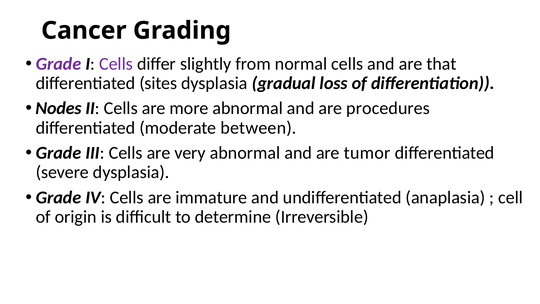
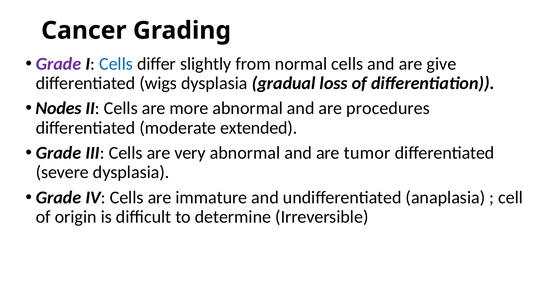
Cells colour: purple -> blue (116, 64)
that: that -> give (441, 64)
sites: sites -> wigs (158, 83)
between: between -> extended (259, 128)
